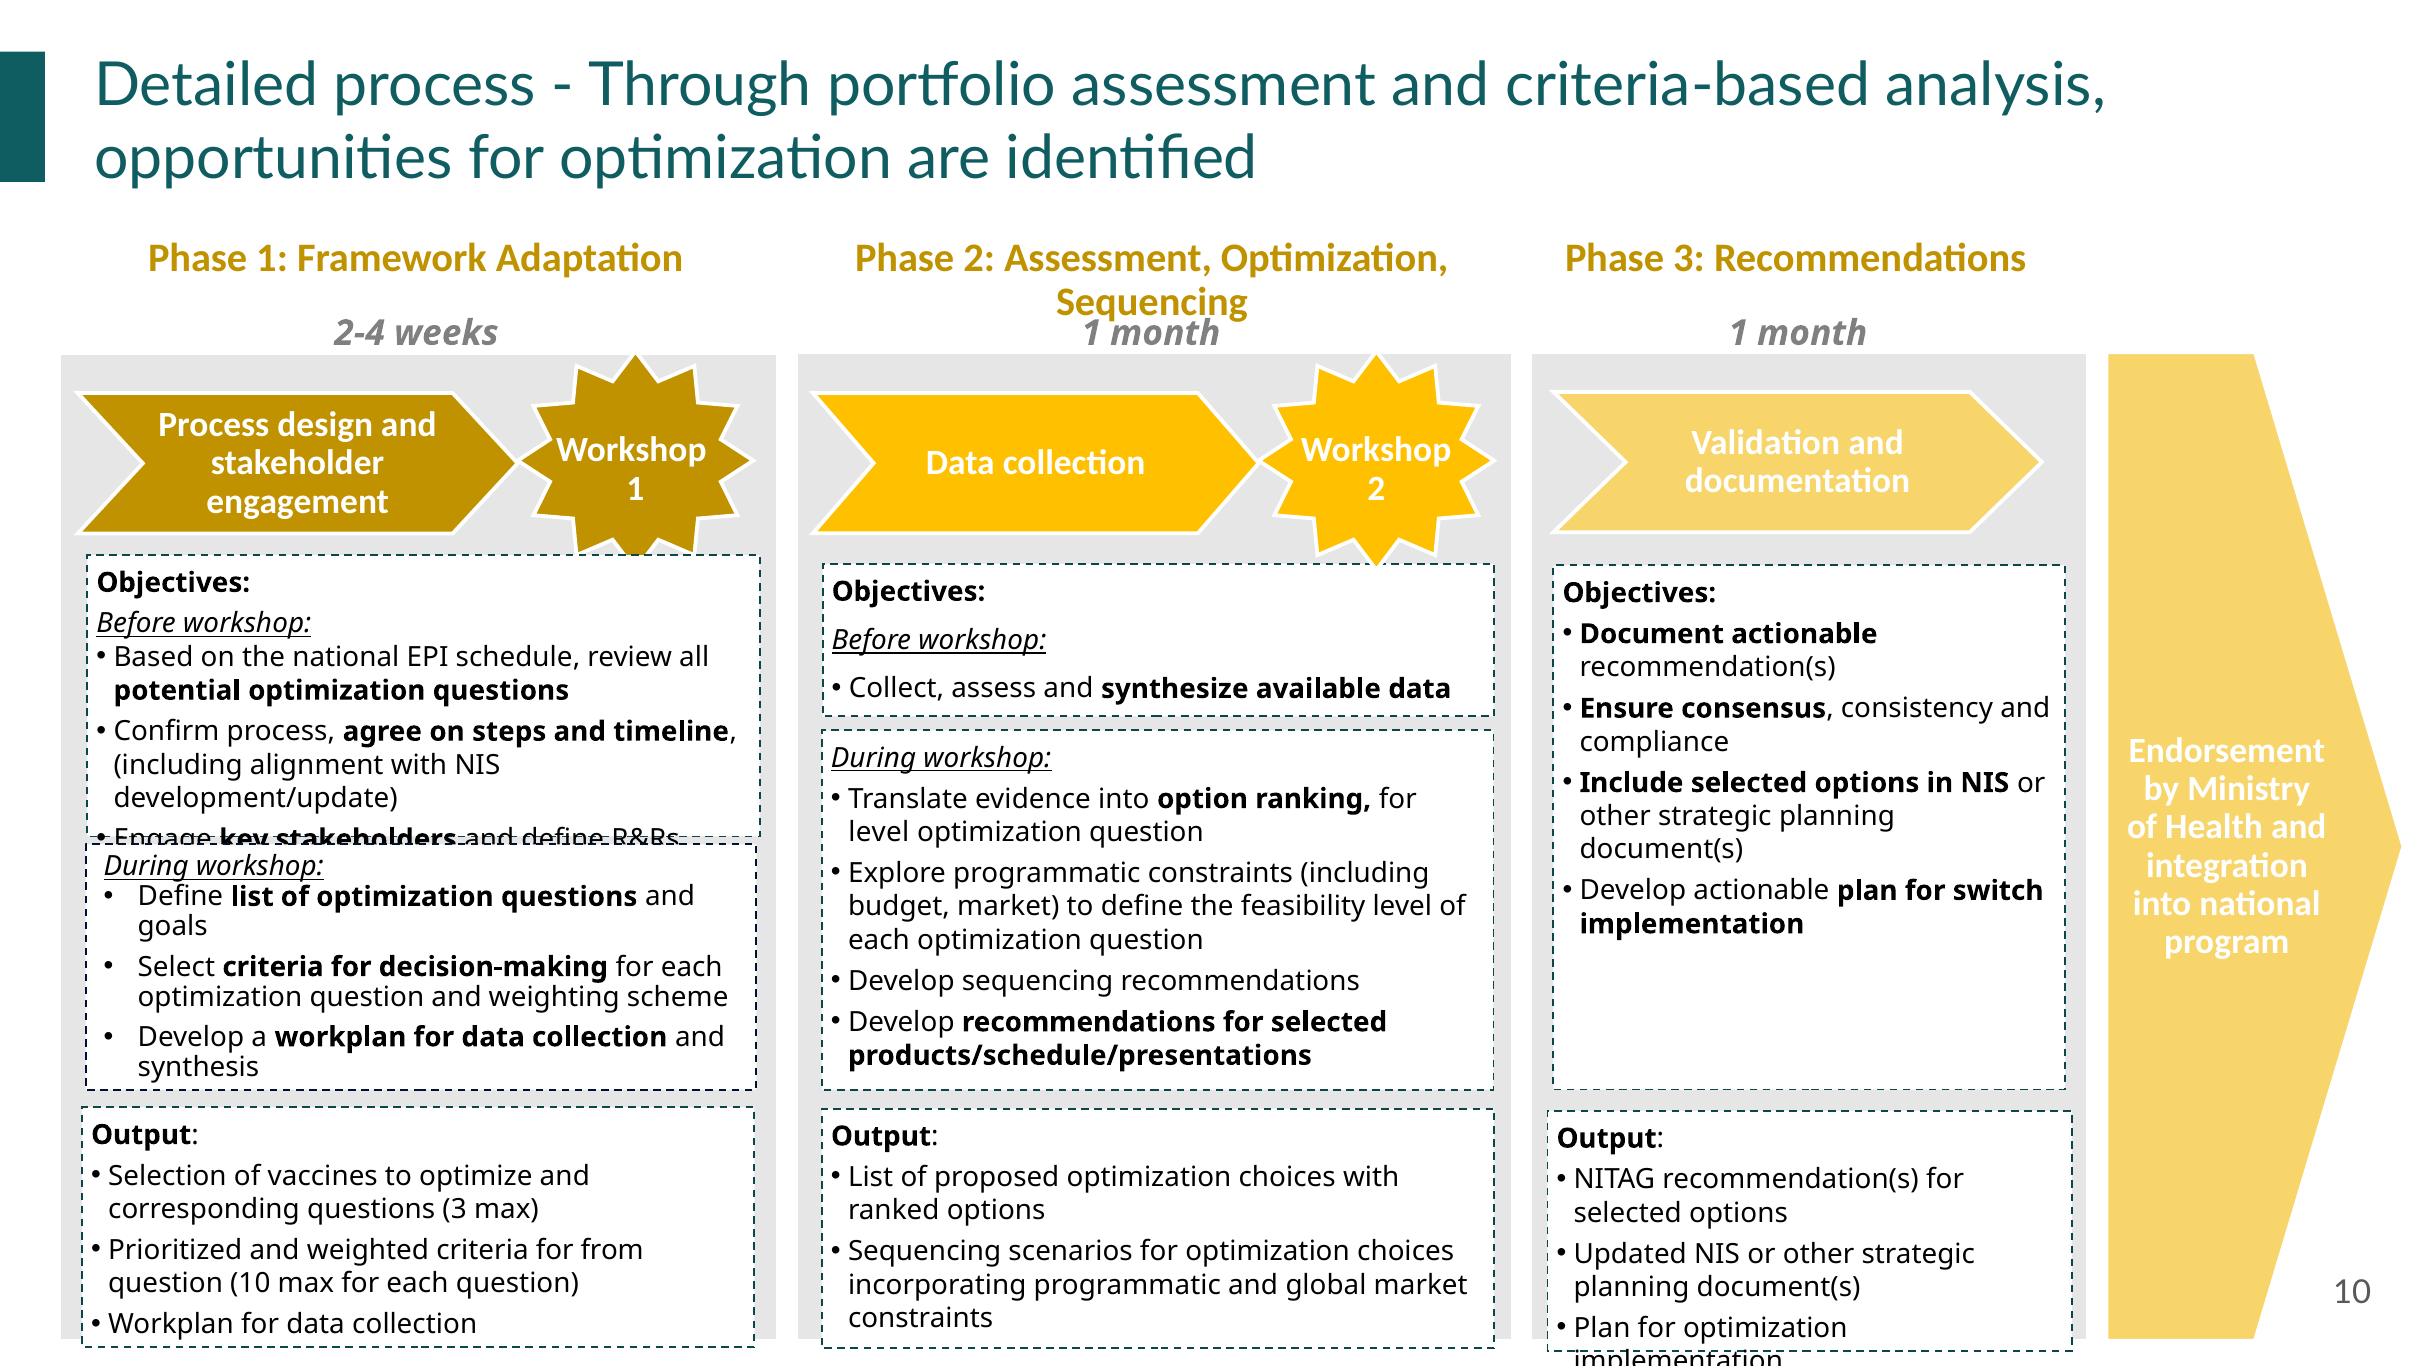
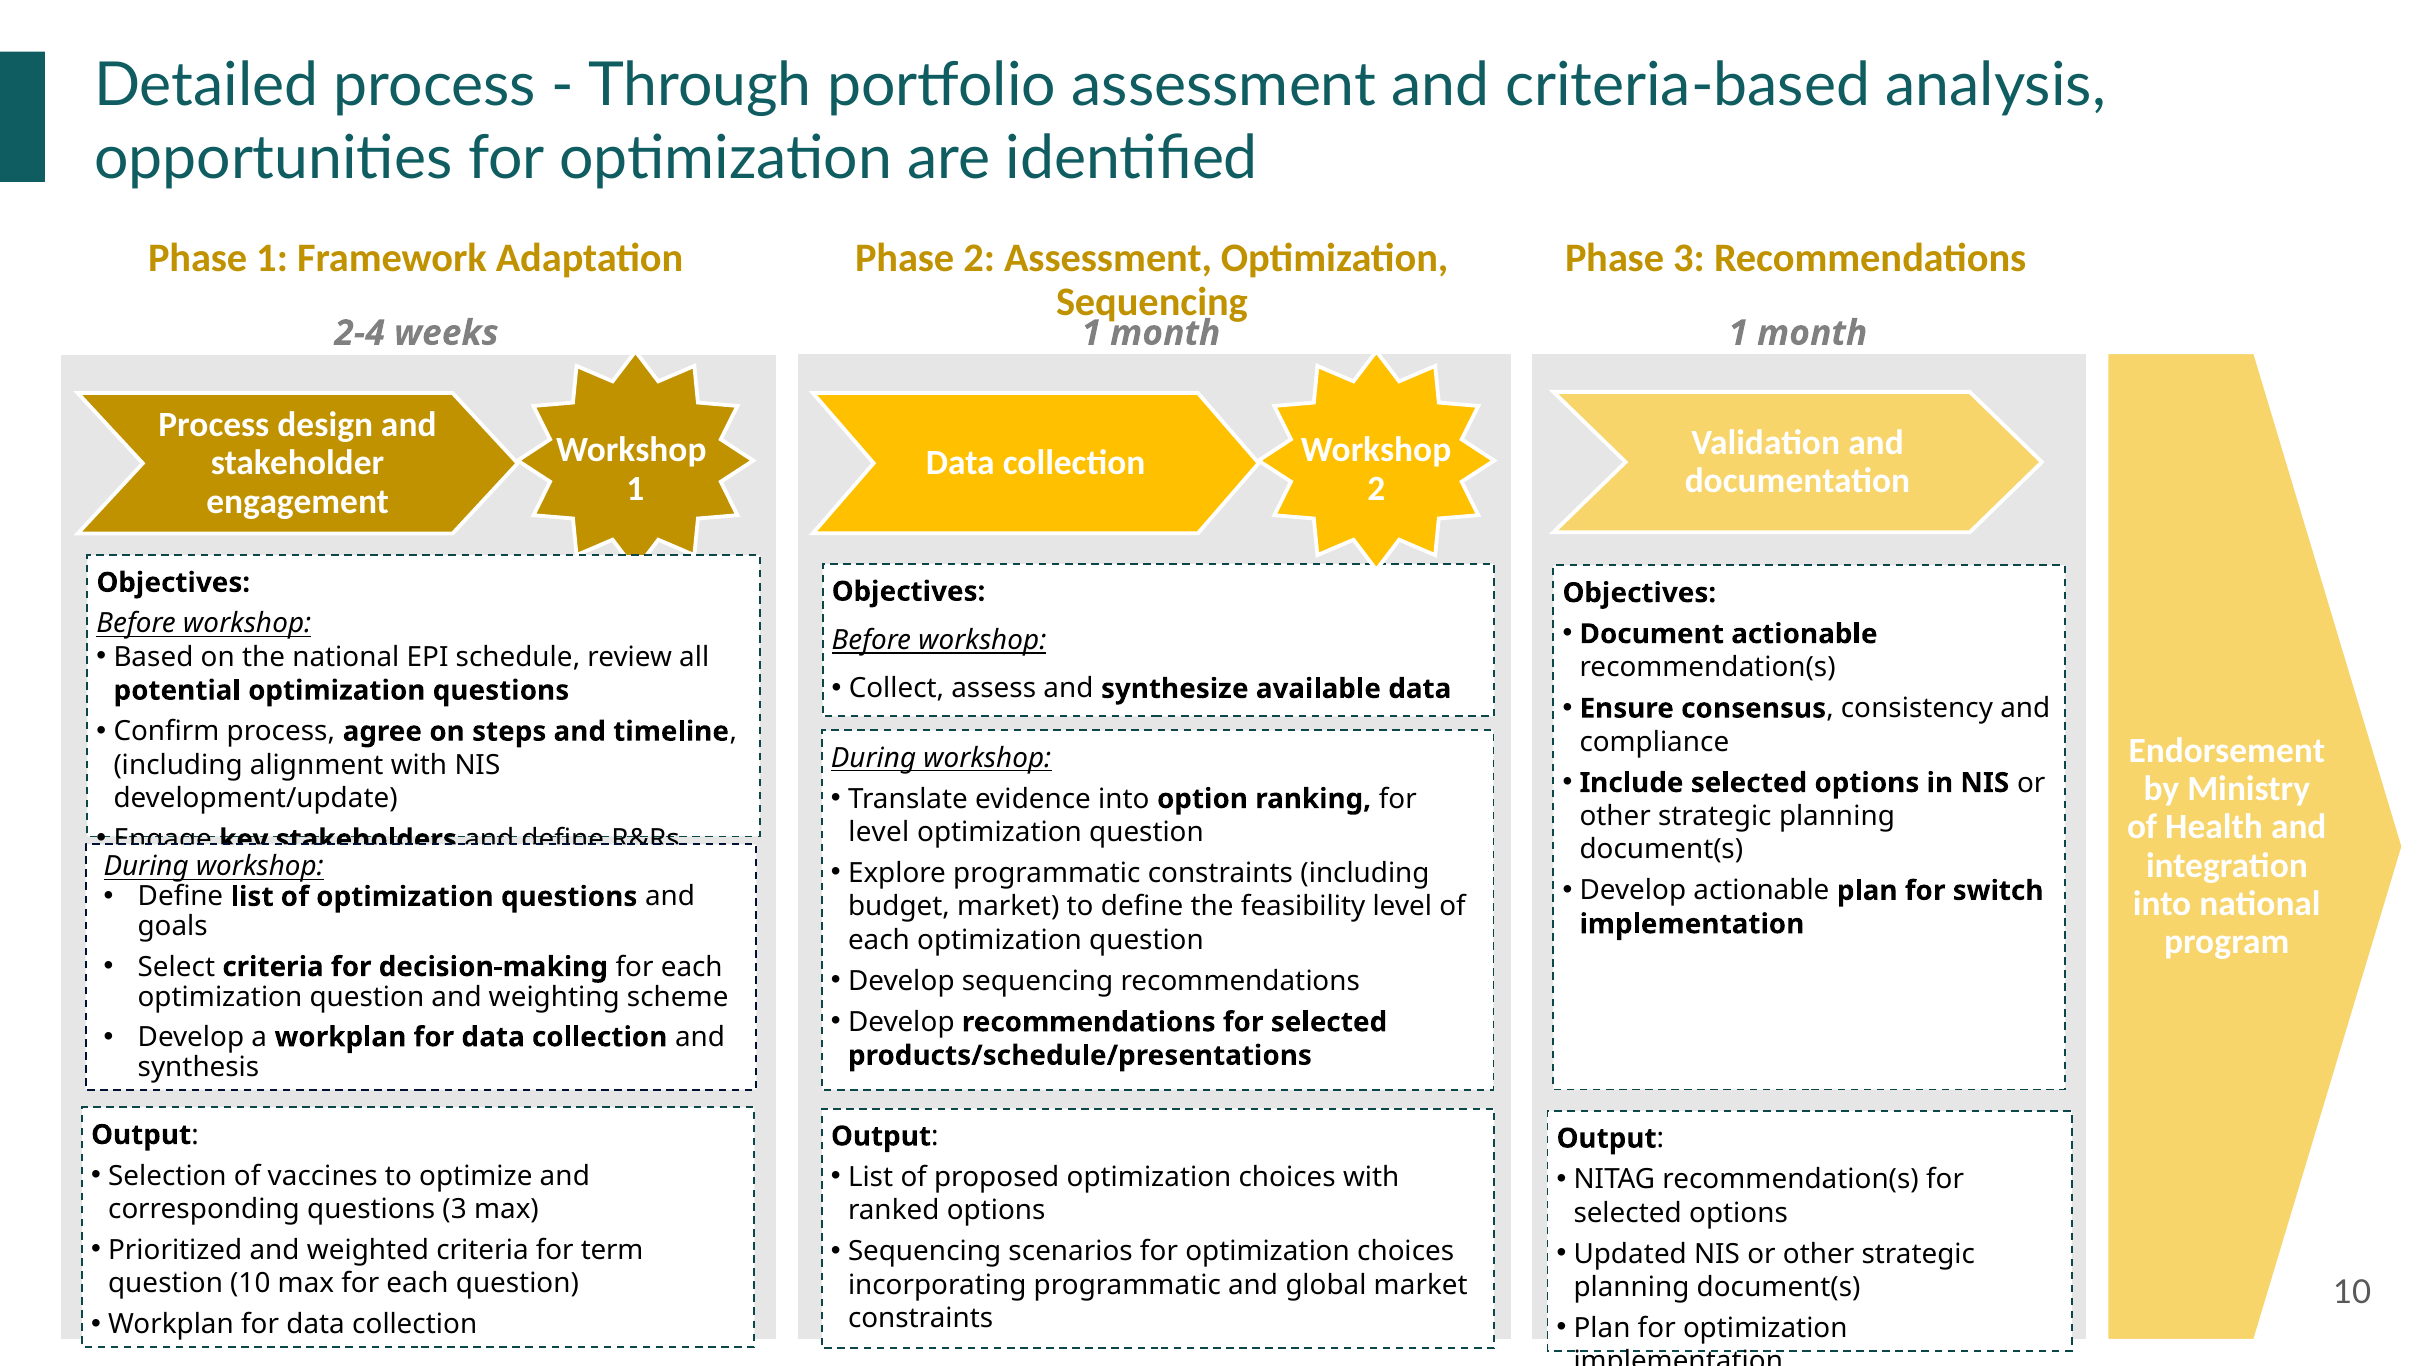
from: from -> term (612, 1250)
